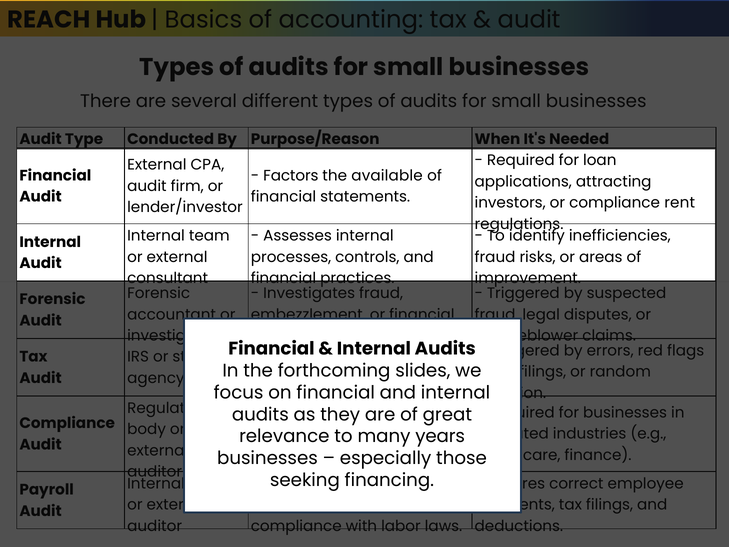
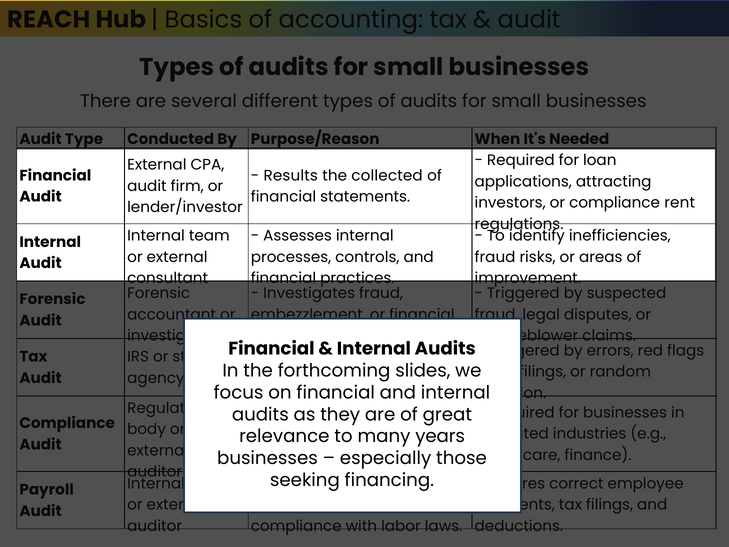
Factors: Factors -> Results (291, 175)
available: available -> collected (387, 175)
